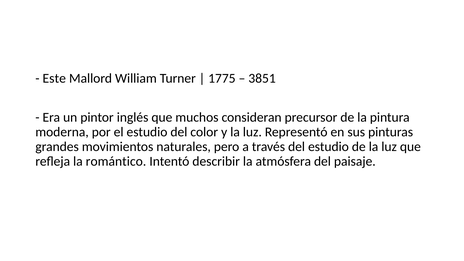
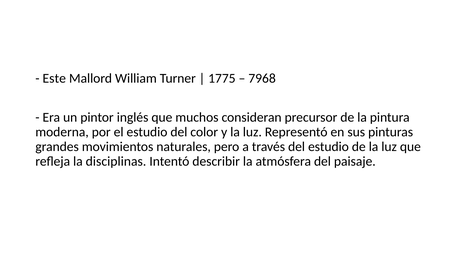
3851: 3851 -> 7968 (262, 78)
romántico: romántico -> disciplinas (116, 161)
